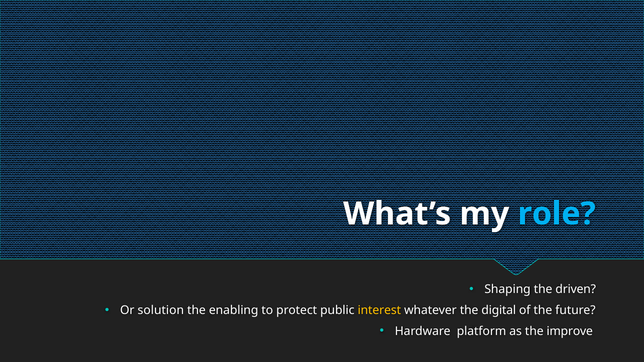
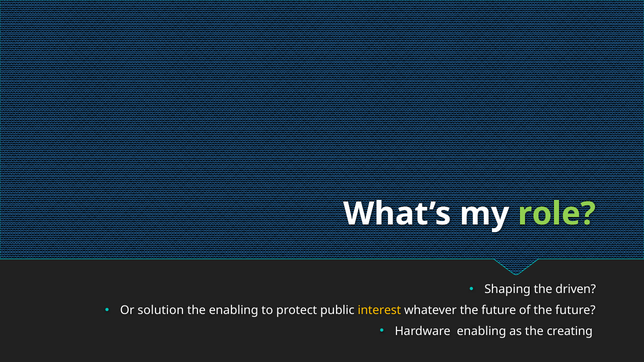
role colour: light blue -> light green (557, 214)
whatever the digital: digital -> future (499, 310)
platform: platform -> enabling (481, 331)
improve: improve -> creating (570, 331)
